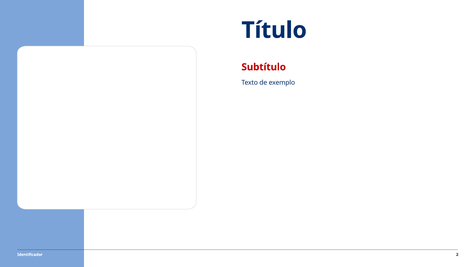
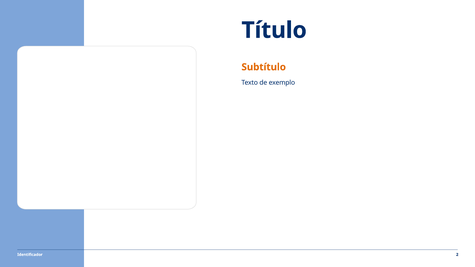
Subtítulo colour: red -> orange (264, 67)
